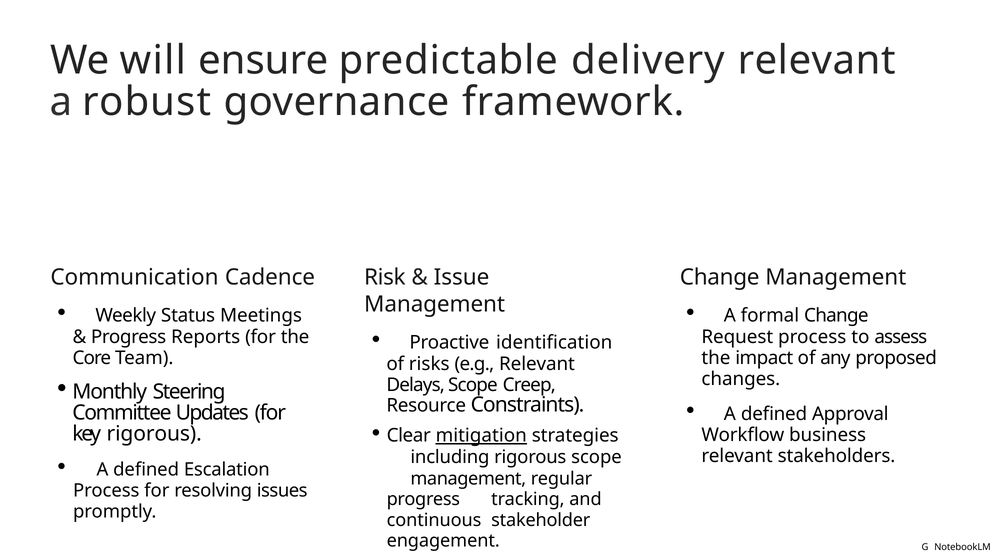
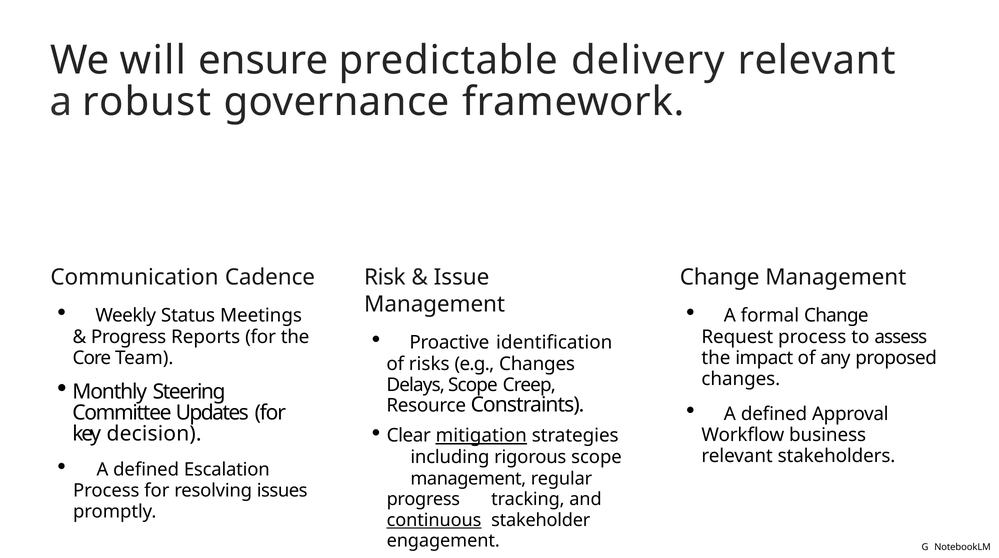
e.g Relevant: Relevant -> Changes (537, 364)
key rigorous: rigorous -> decision (154, 433)
continuous underline: none -> present (434, 520)
